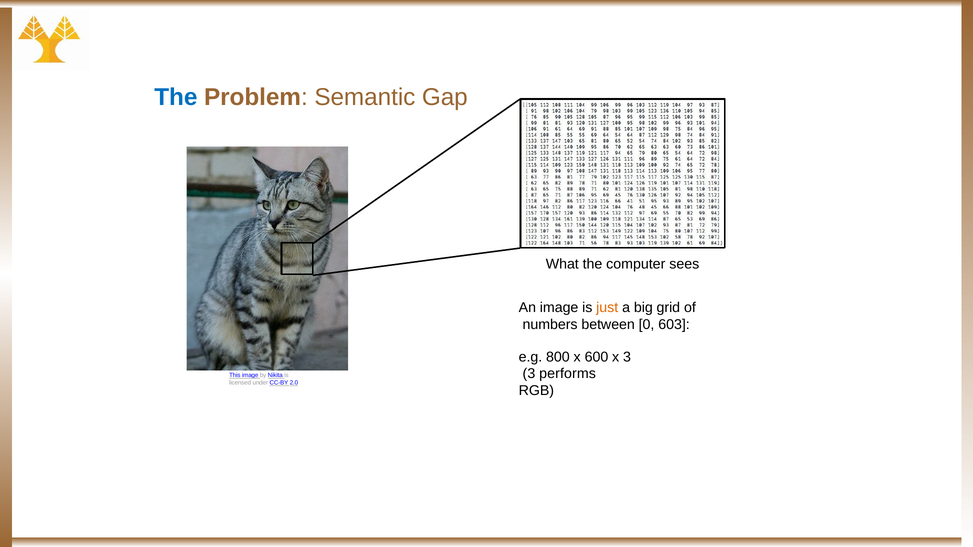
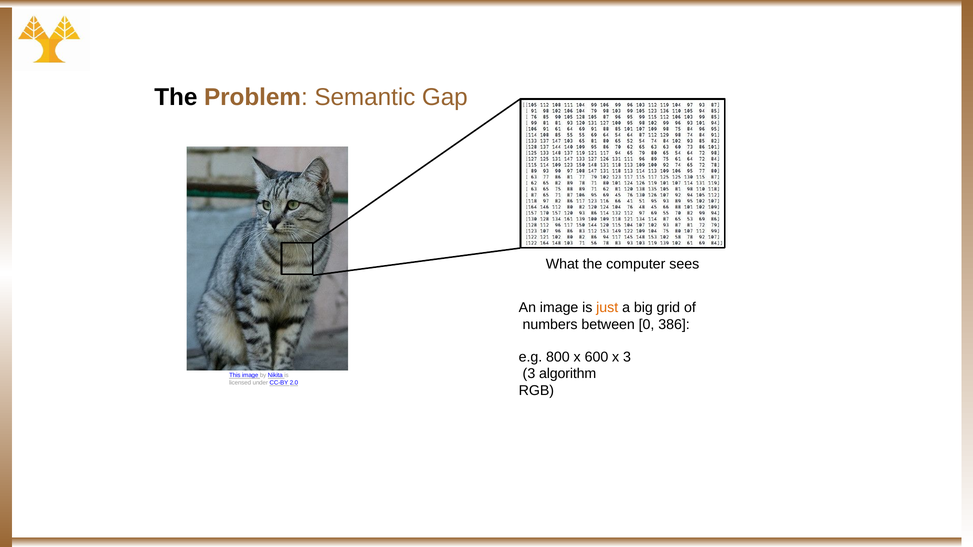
The colour: blue -> black (176, 97)
603: 603 -> 386 (674, 325)
performs: performs -> algorithm (568, 374)
